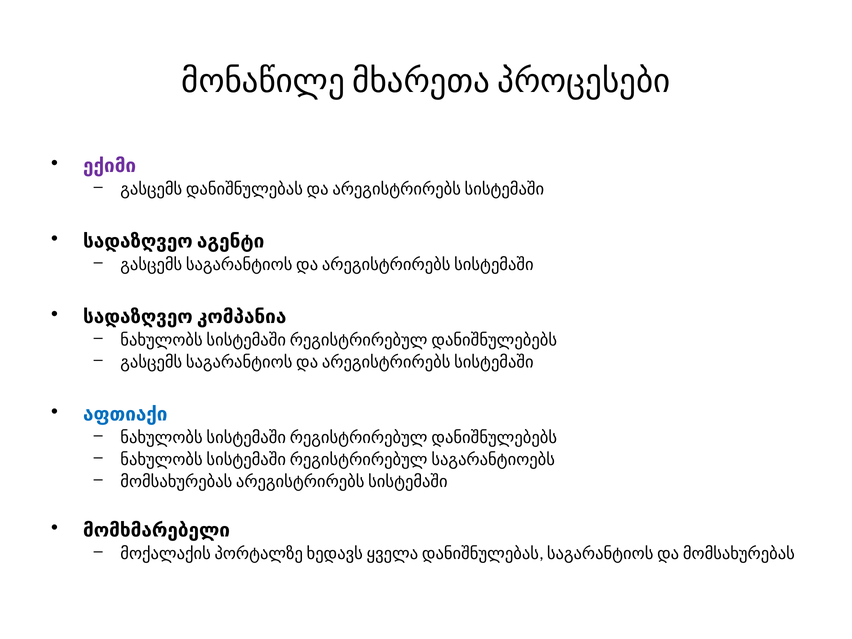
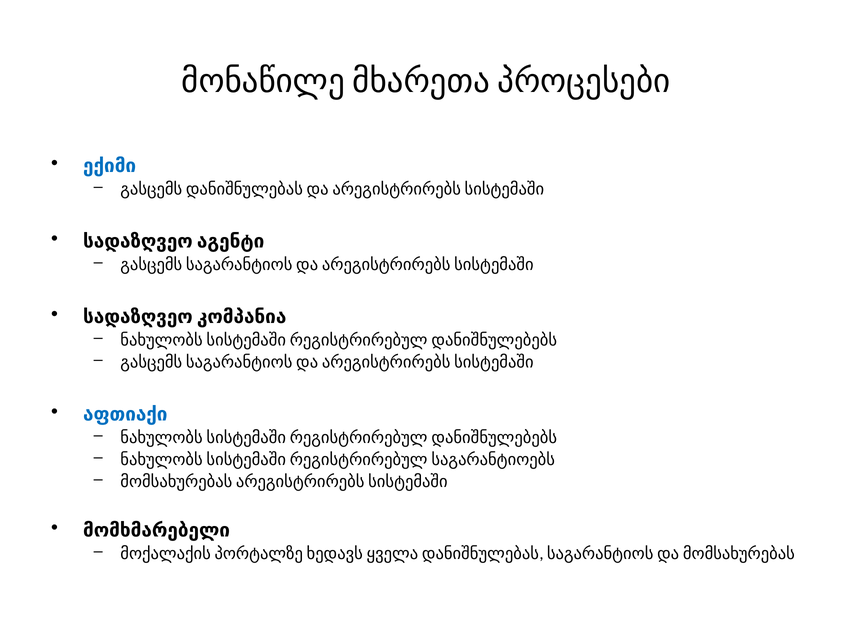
ექიმი colour: purple -> blue (110, 166)
